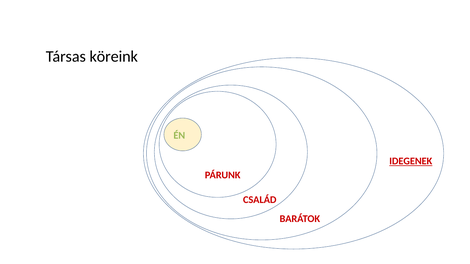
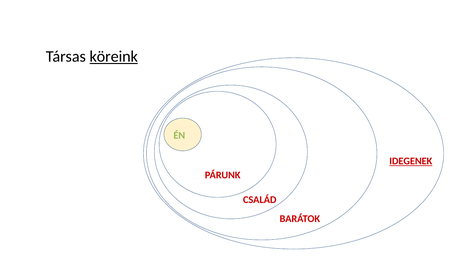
köreink underline: none -> present (114, 57)
